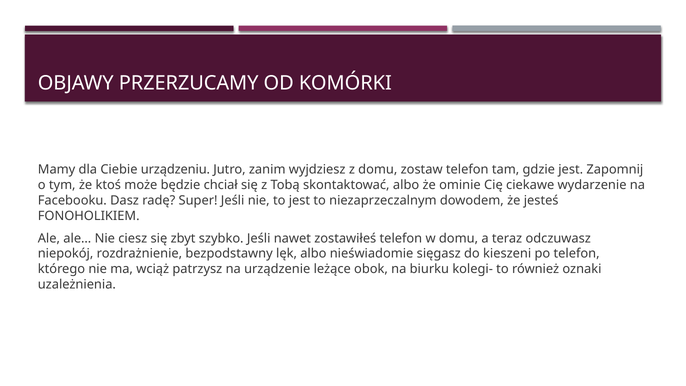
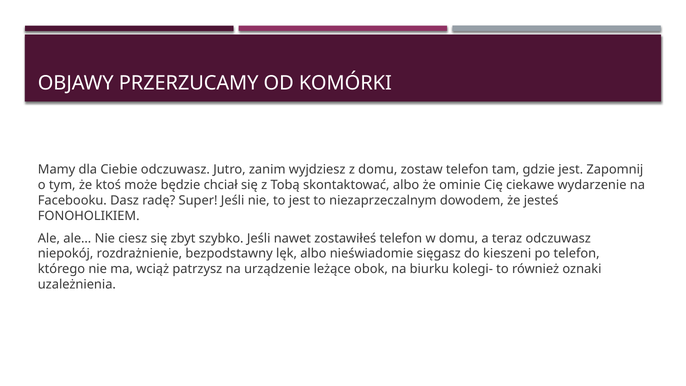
Ciebie urządzeniu: urządzeniu -> odczuwasz (175, 170)
